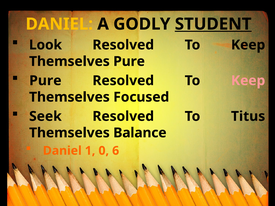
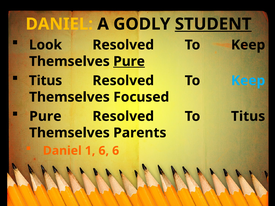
Pure underline: none -> present (129, 61)
Pure: Pure -> Titus (45, 81)
Keep colour: pink -> light blue (248, 81)
Seek: Seek -> Pure (45, 116)
Balance: Balance -> Parents (140, 133)
1 0: 0 -> 6 (104, 151)
